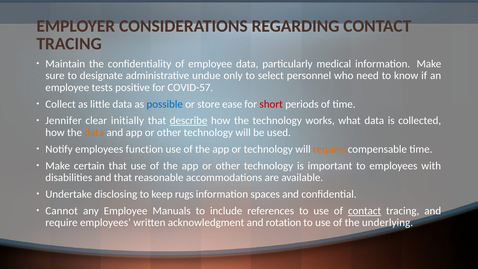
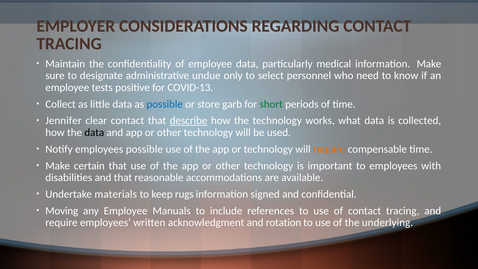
COVID-57: COVID-57 -> COVID-13 (190, 87)
ease: ease -> garb (232, 104)
short colour: red -> green (271, 104)
clear initially: initially -> contact (127, 121)
data colour: orange -> black (94, 132)
employees function: function -> possible (144, 149)
disclosing: disclosing -> materials (116, 194)
spaces: spaces -> signed (265, 194)
Cannot: Cannot -> Moving (62, 211)
contact underline: present -> none (365, 211)
